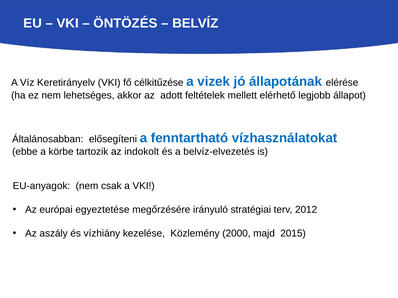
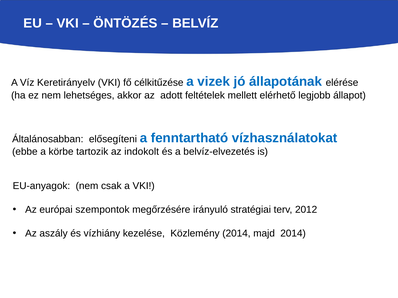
egyeztetése: egyeztetése -> szempontok (102, 210)
Közlemény 2000: 2000 -> 2014 (236, 234)
majd 2015: 2015 -> 2014 (293, 234)
